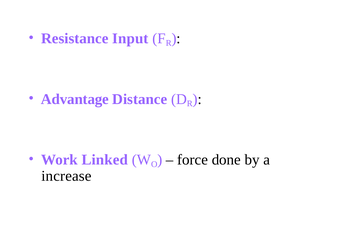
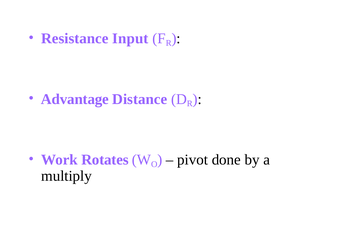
Linked: Linked -> Rotates (105, 160)
force: force -> pivot (193, 160)
increase: increase -> multiply (67, 177)
